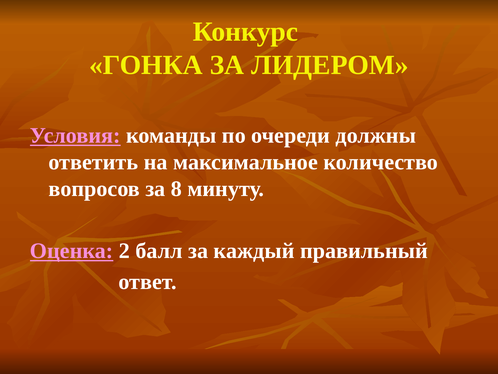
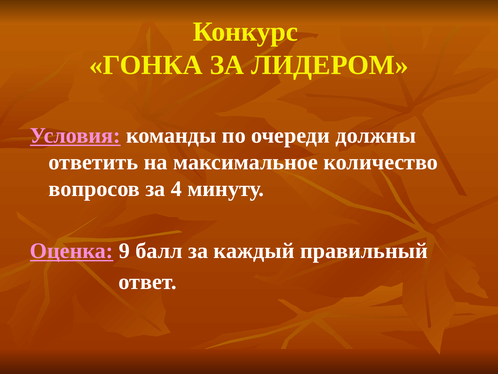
8: 8 -> 4 (176, 189)
2: 2 -> 9 (124, 251)
